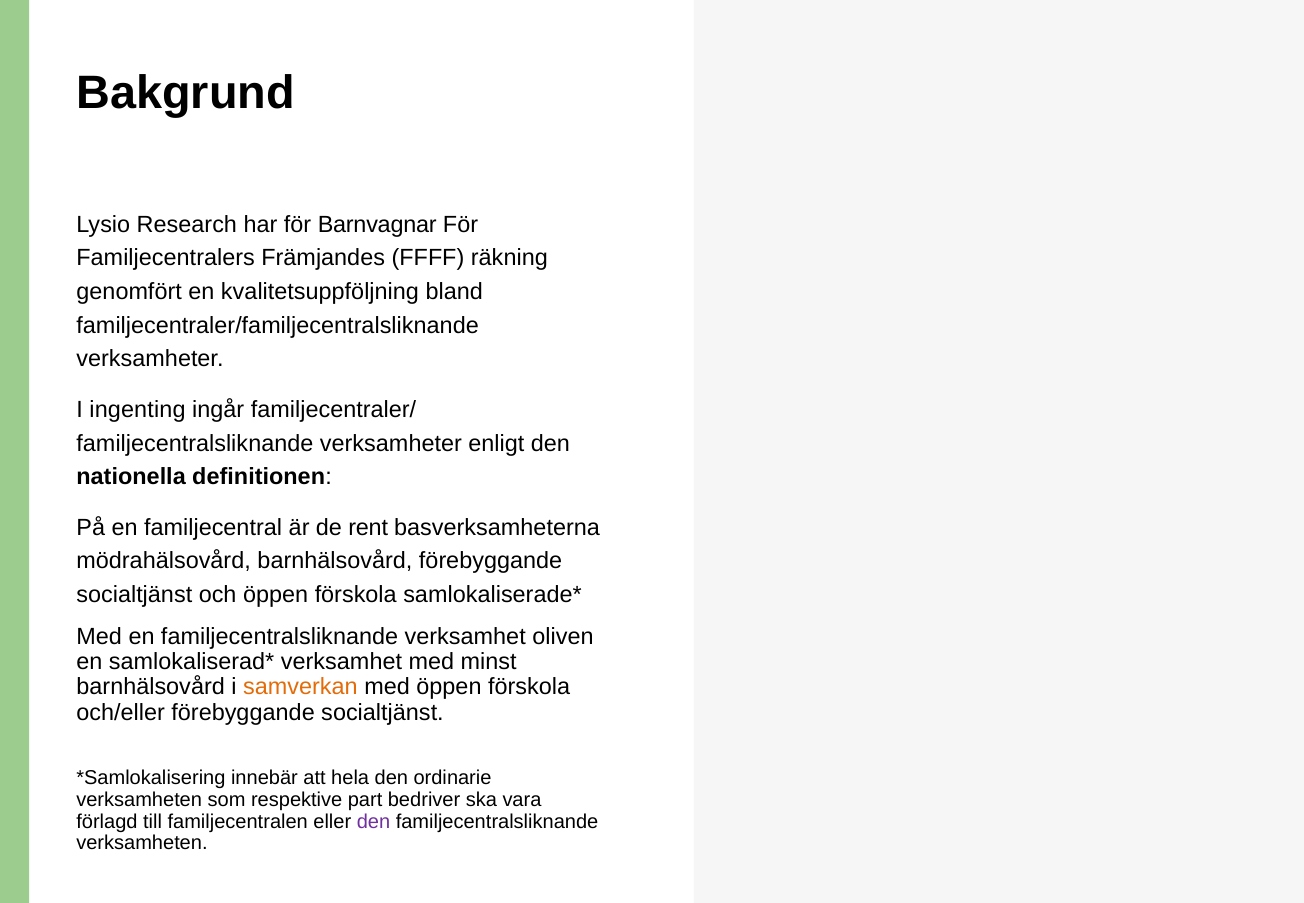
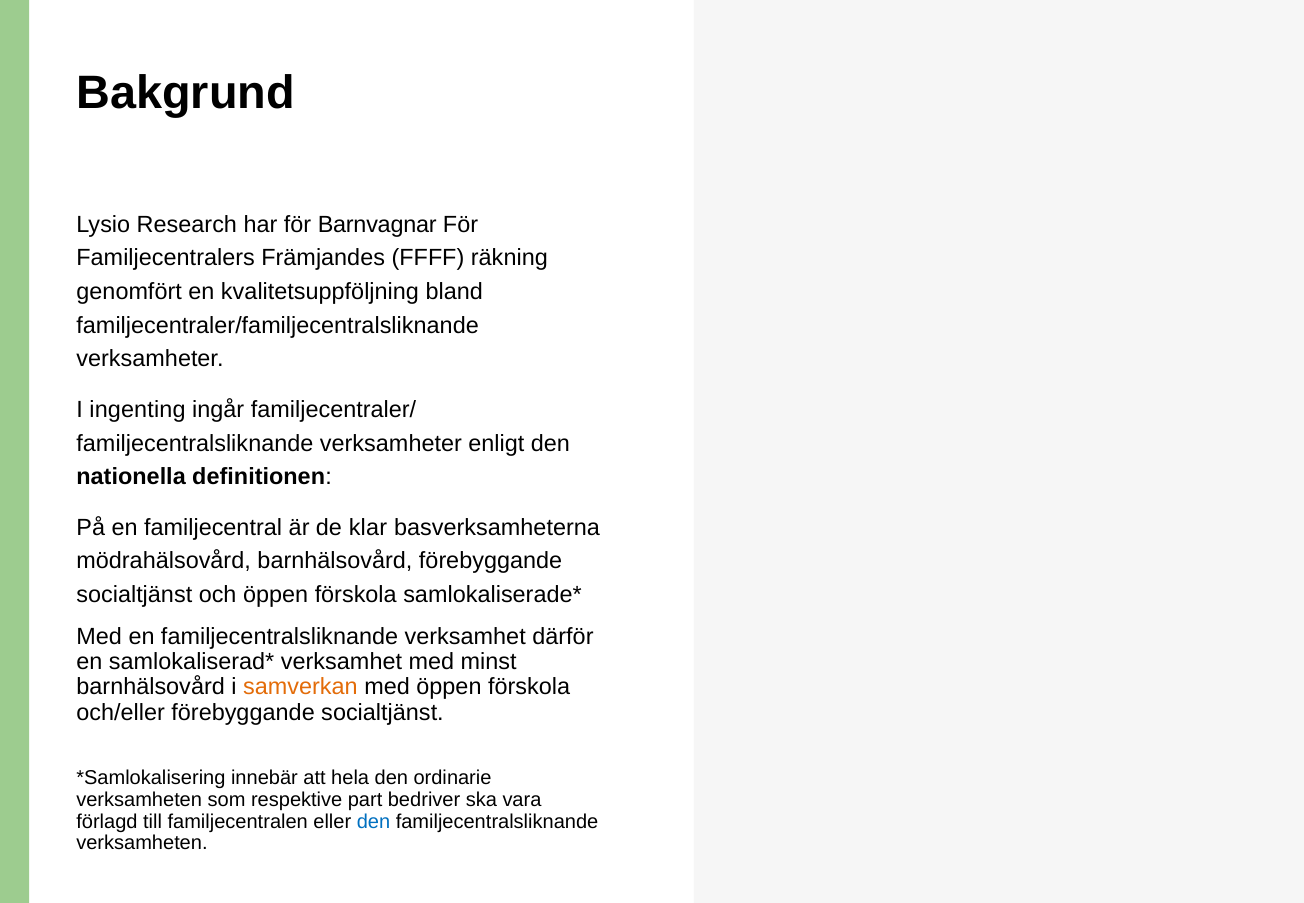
rent: rent -> klar (368, 527)
oliven: oliven -> därför (563, 636)
den colour: purple -> blue (373, 821)
